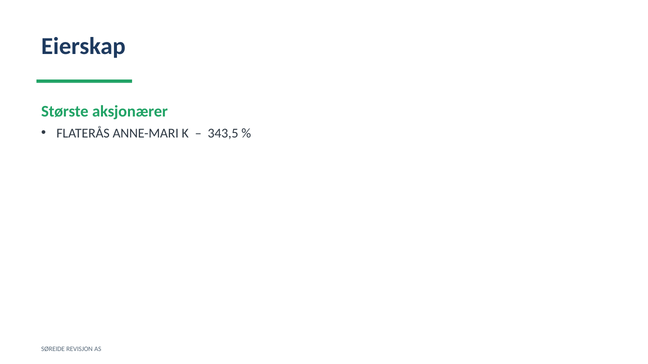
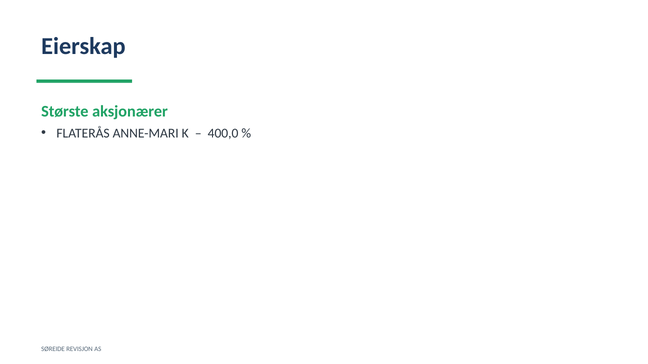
343,5: 343,5 -> 400,0 (223, 133)
